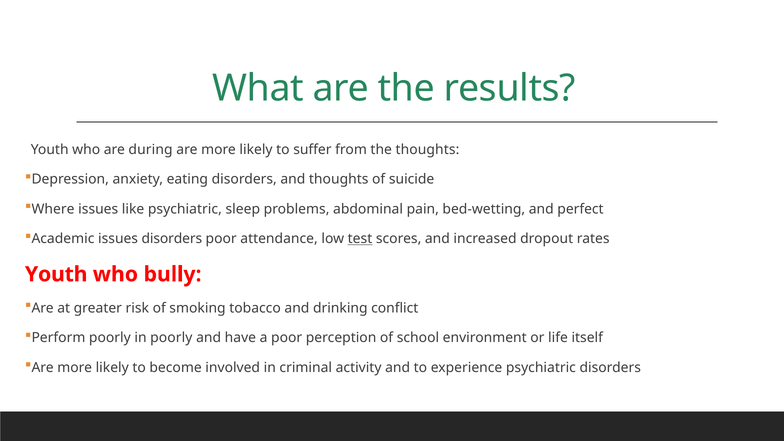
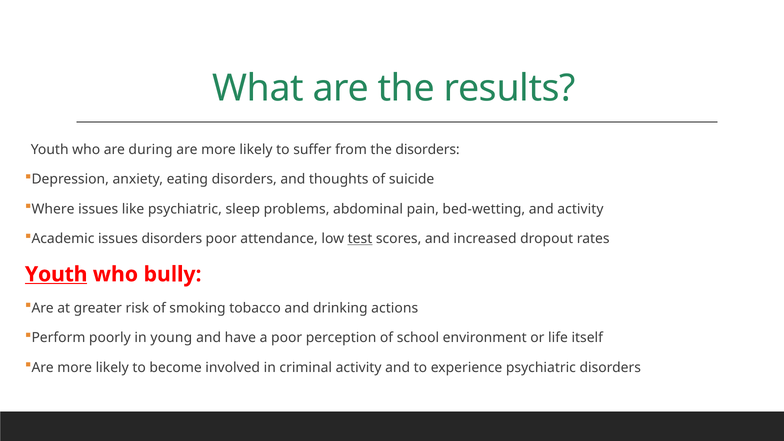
the thoughts: thoughts -> disorders (428, 149)
and perfect: perfect -> activity (580, 209)
Youth underline: none -> present (56, 274)
conflict: conflict -> actions (395, 308)
in poorly: poorly -> young (171, 338)
